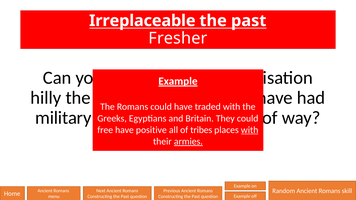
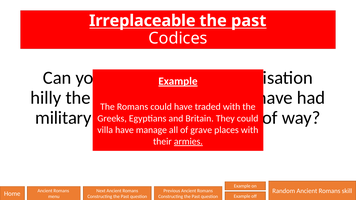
Fresher: Fresher -> Codices (178, 38)
free: free -> villa (105, 130)
positive: positive -> manage (151, 130)
tribes: tribes -> grave (201, 130)
with underline: present -> none (250, 130)
